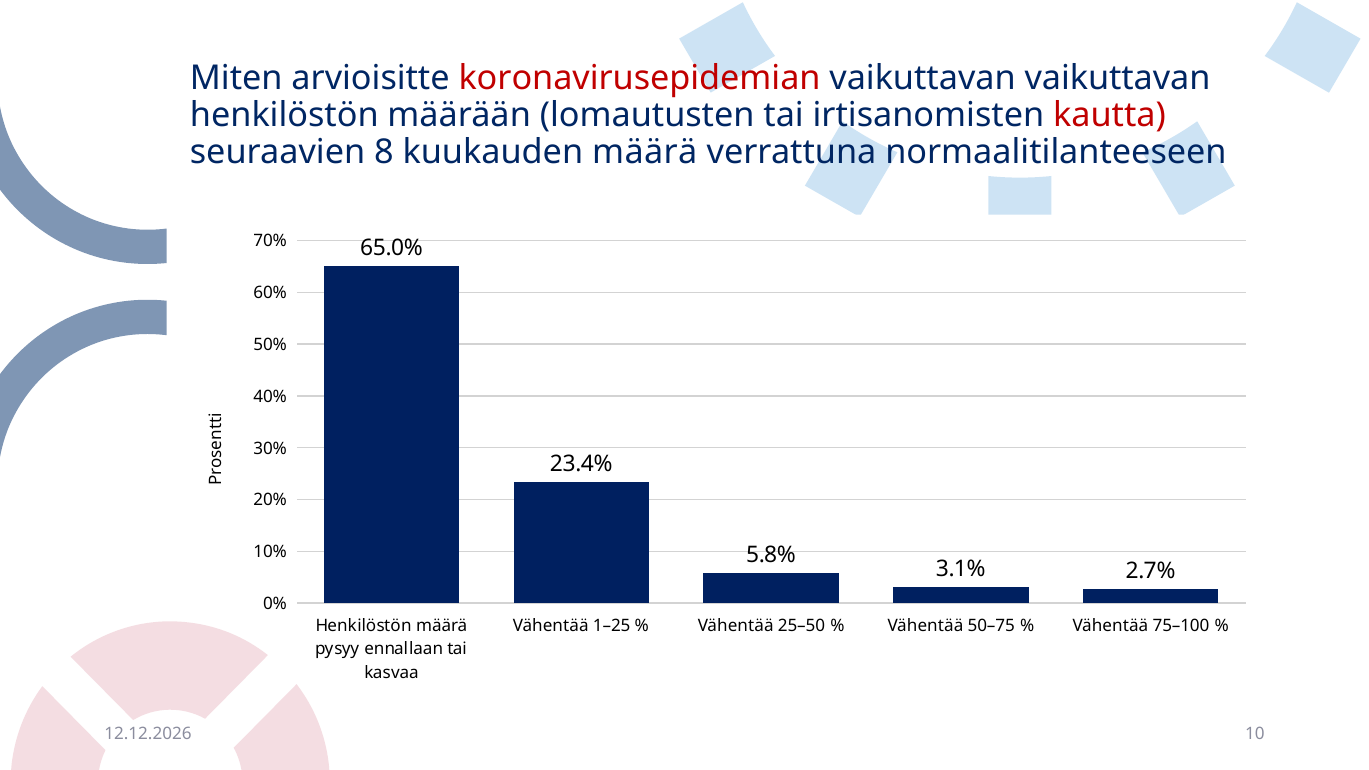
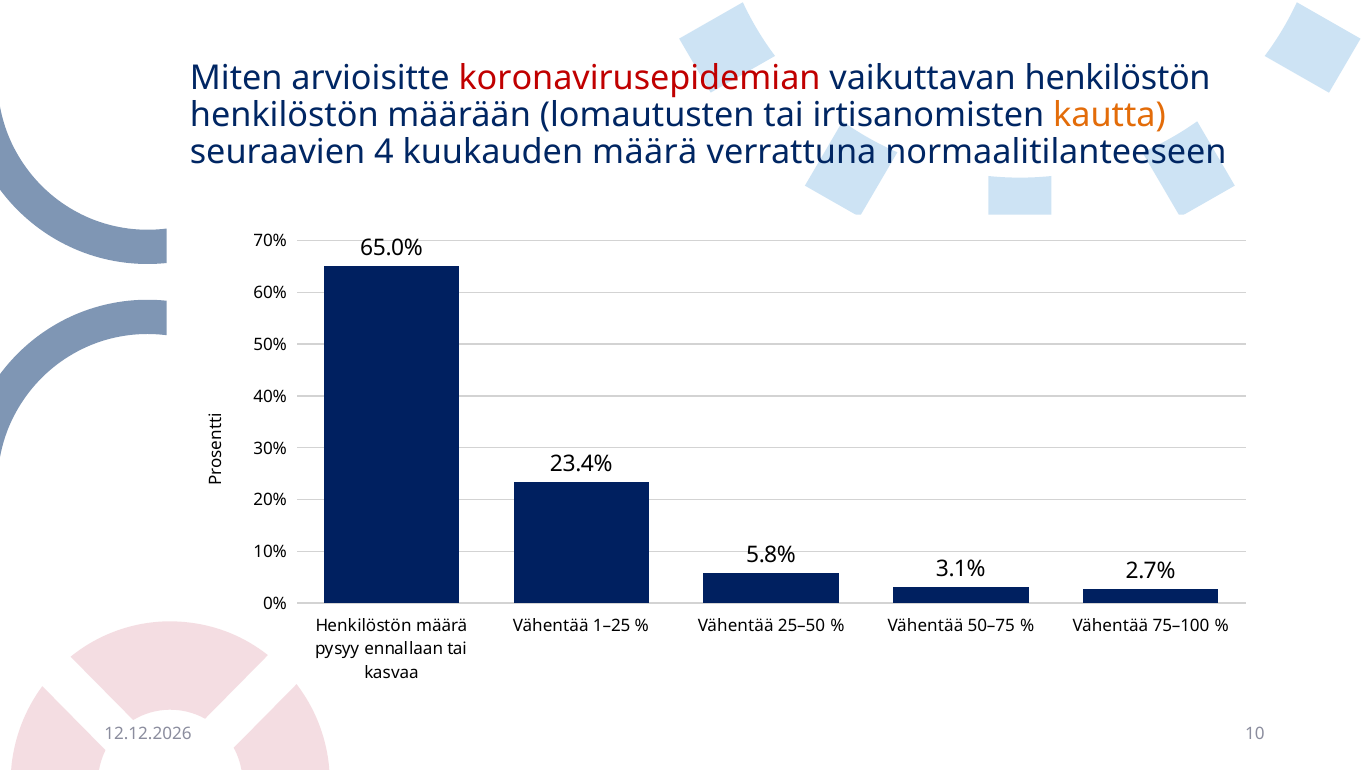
vaikuttavan vaikuttavan: vaikuttavan -> henkilöstön (1118, 78)
kautta colour: red -> orange (1109, 115)
8: 8 -> 4 (384, 152)
